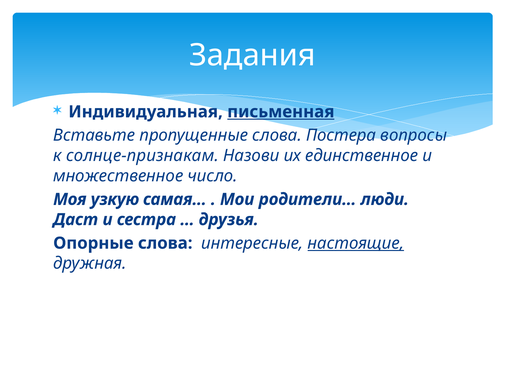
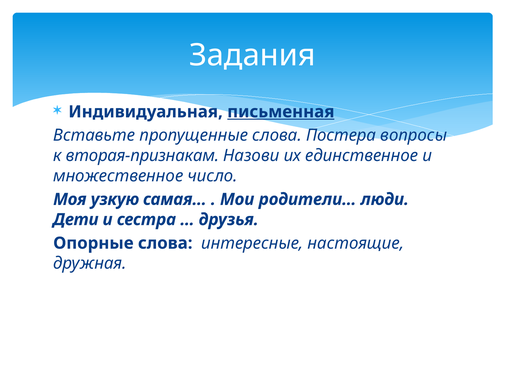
солнце-признакам: солнце-признакам -> вторая-признакам (143, 155)
Даст: Даст -> Дети (76, 219)
настоящие underline: present -> none (356, 243)
